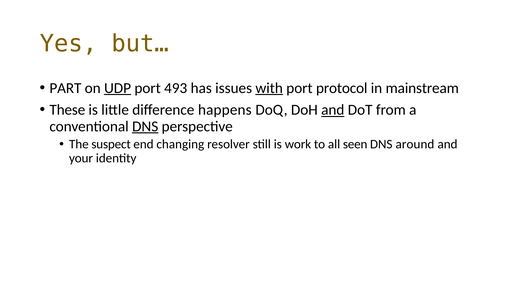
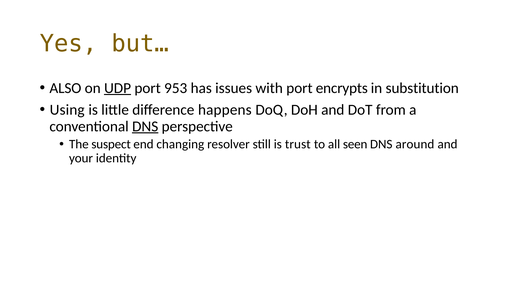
PART: PART -> ALSO (65, 88)
493: 493 -> 953 (176, 88)
with underline: present -> none (269, 88)
protocol: protocol -> encrypts (342, 88)
mainstream: mainstream -> substitution (422, 88)
These: These -> Using (67, 110)
and underline: present -> none (333, 110)
work: work -> trust (298, 144)
